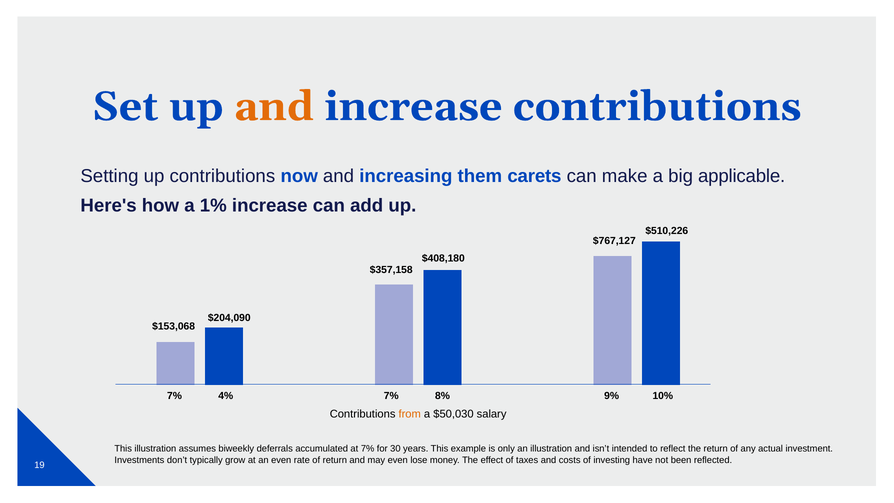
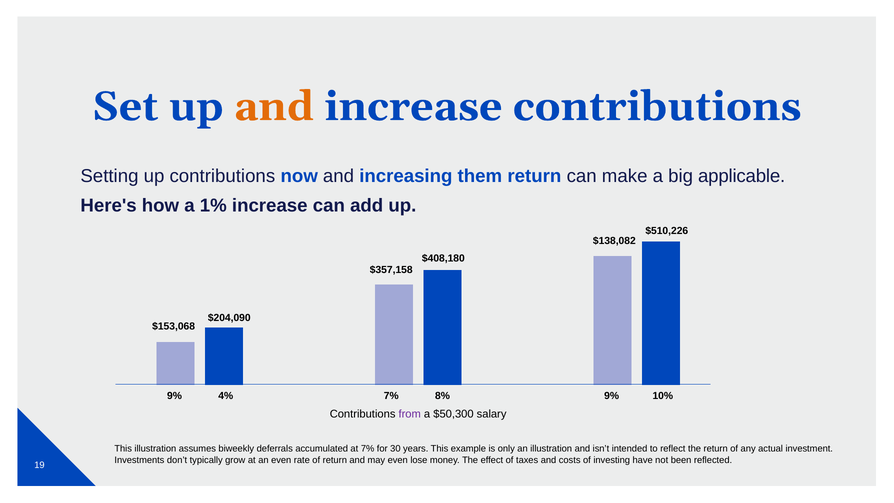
them carets: carets -> return (534, 176)
$767,127: $767,127 -> $138,082 (614, 241)
7%: 7% -> 9% (174, 396)
from colour: orange -> purple (410, 414)
$50,030: $50,030 -> $50,300 (453, 414)
